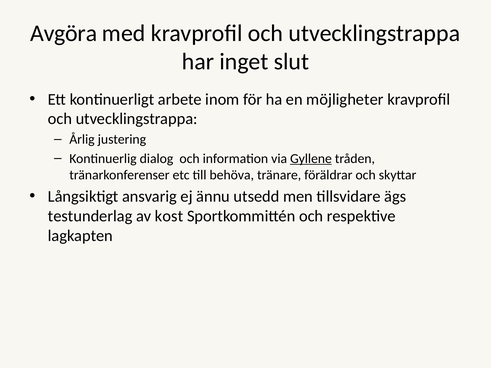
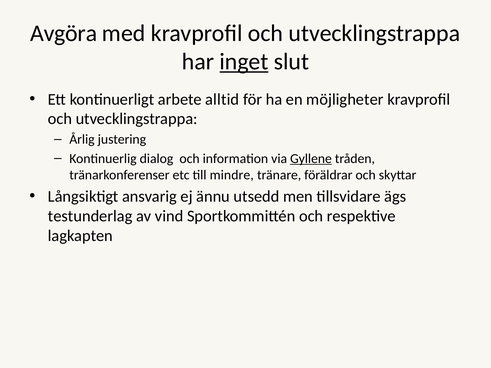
inget underline: none -> present (244, 62)
inom: inom -> alltid (222, 99)
behöva: behöva -> mindre (232, 175)
kost: kost -> vind (169, 216)
